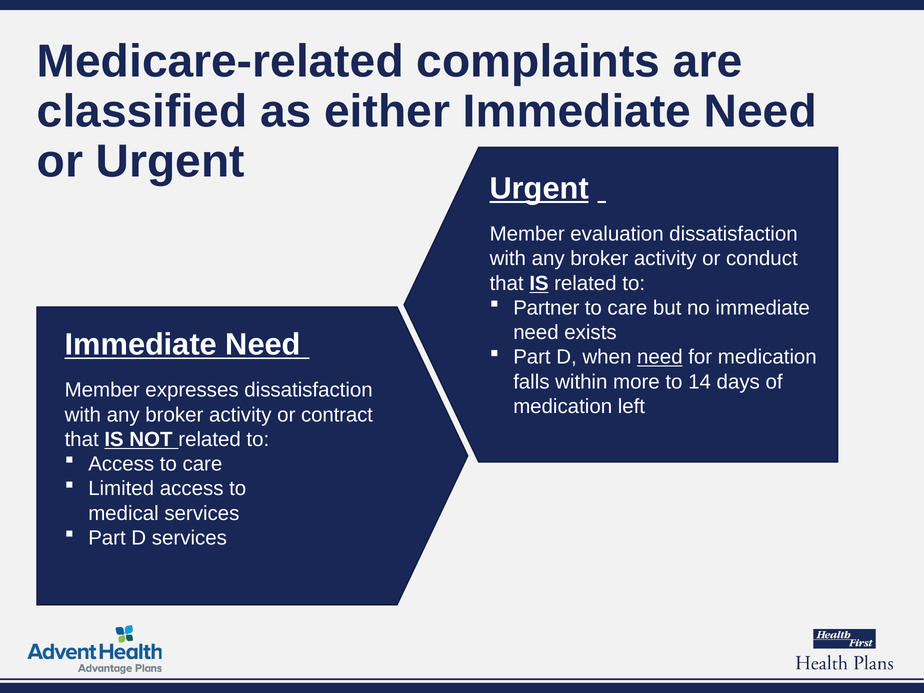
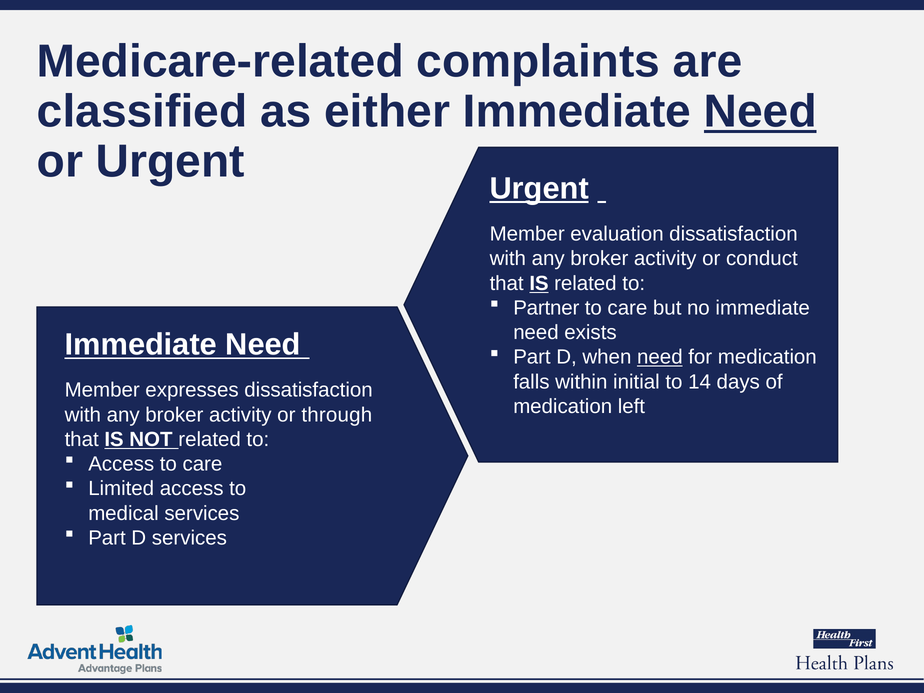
Need underline: none -> present (760, 112)
more: more -> initial (636, 382)
contract: contract -> through (337, 415)
